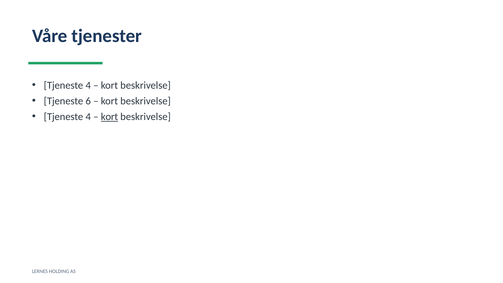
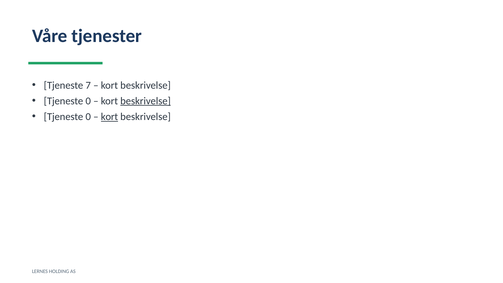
4: 4 -> 7 (88, 85)
6: 6 -> 0 (88, 101)
beskrivelse underline: none -> present (146, 101)
4: 4 -> 0 (88, 117)
